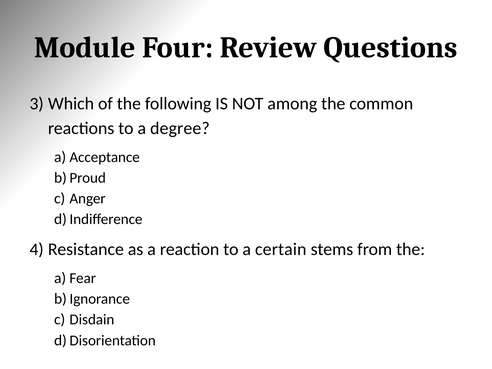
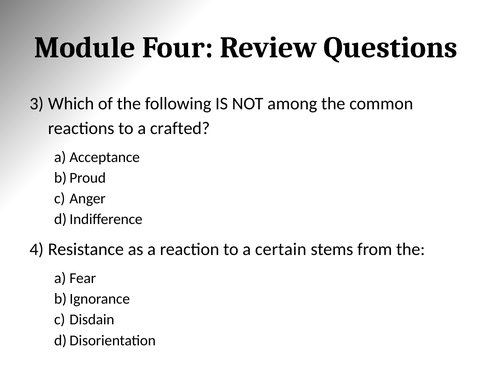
degree: degree -> crafted (180, 128)
